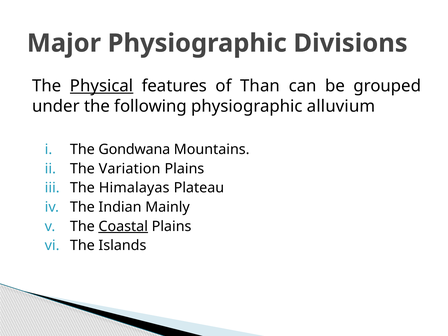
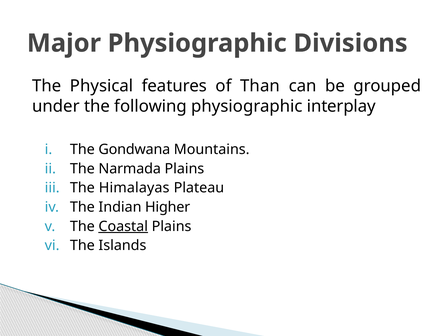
Physical underline: present -> none (102, 86)
alluvium: alluvium -> interplay (341, 106)
Variation: Variation -> Narmada (130, 169)
Mainly: Mainly -> Higher (168, 207)
